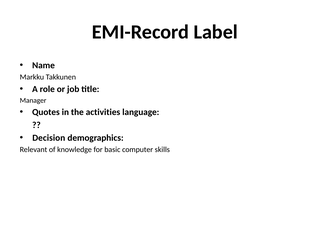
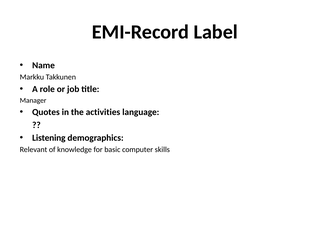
Decision: Decision -> Listening (49, 138)
